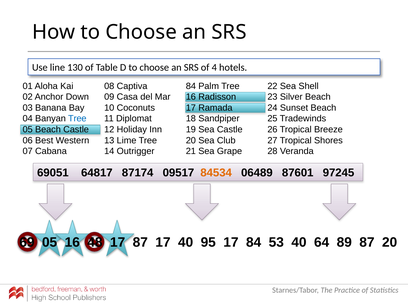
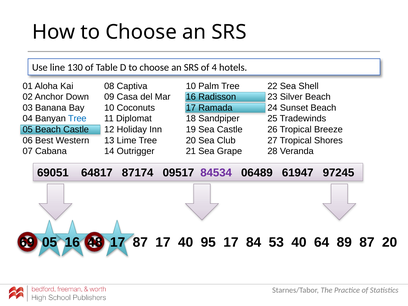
Captiva 84: 84 -> 10 (191, 86)
84534 colour: orange -> purple (216, 173)
87601: 87601 -> 61947 (298, 173)
